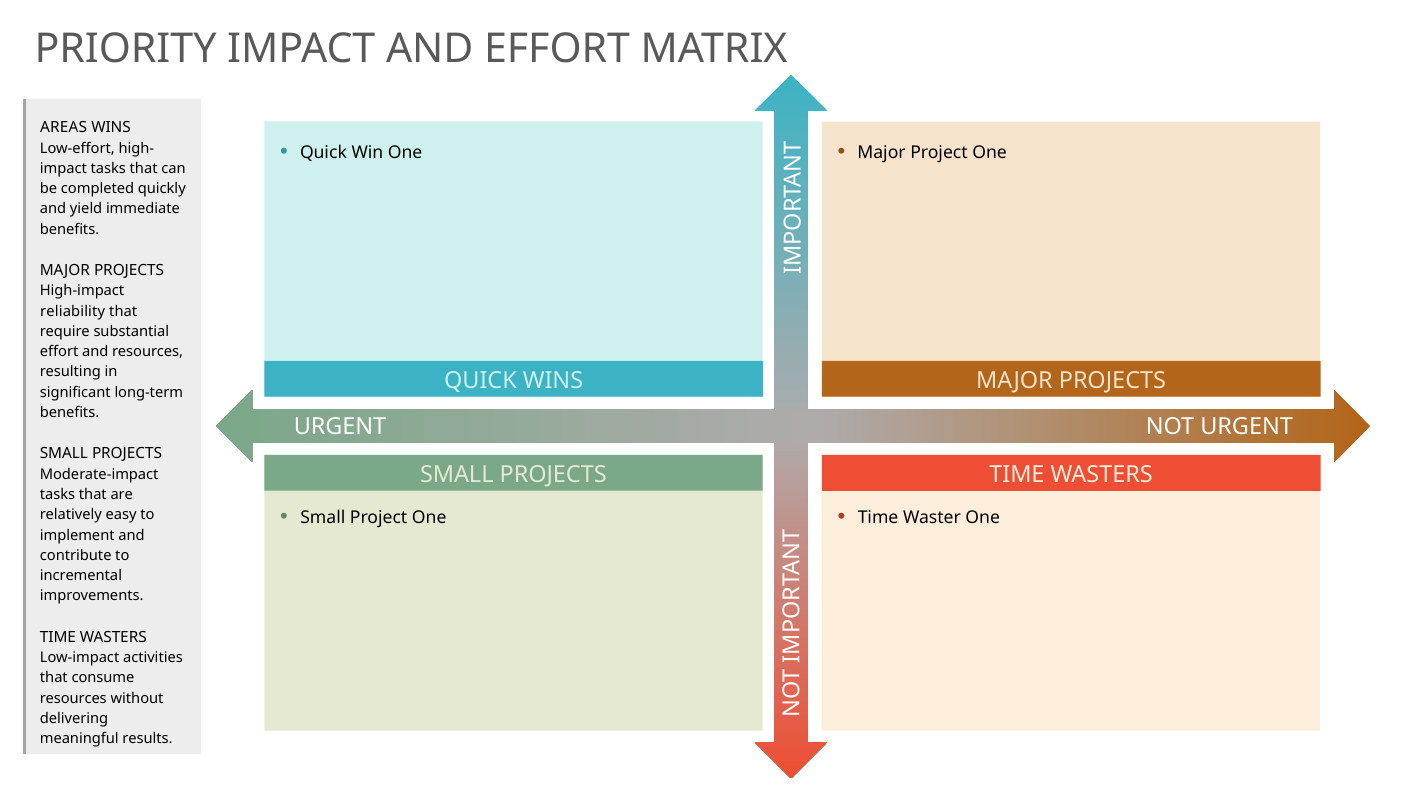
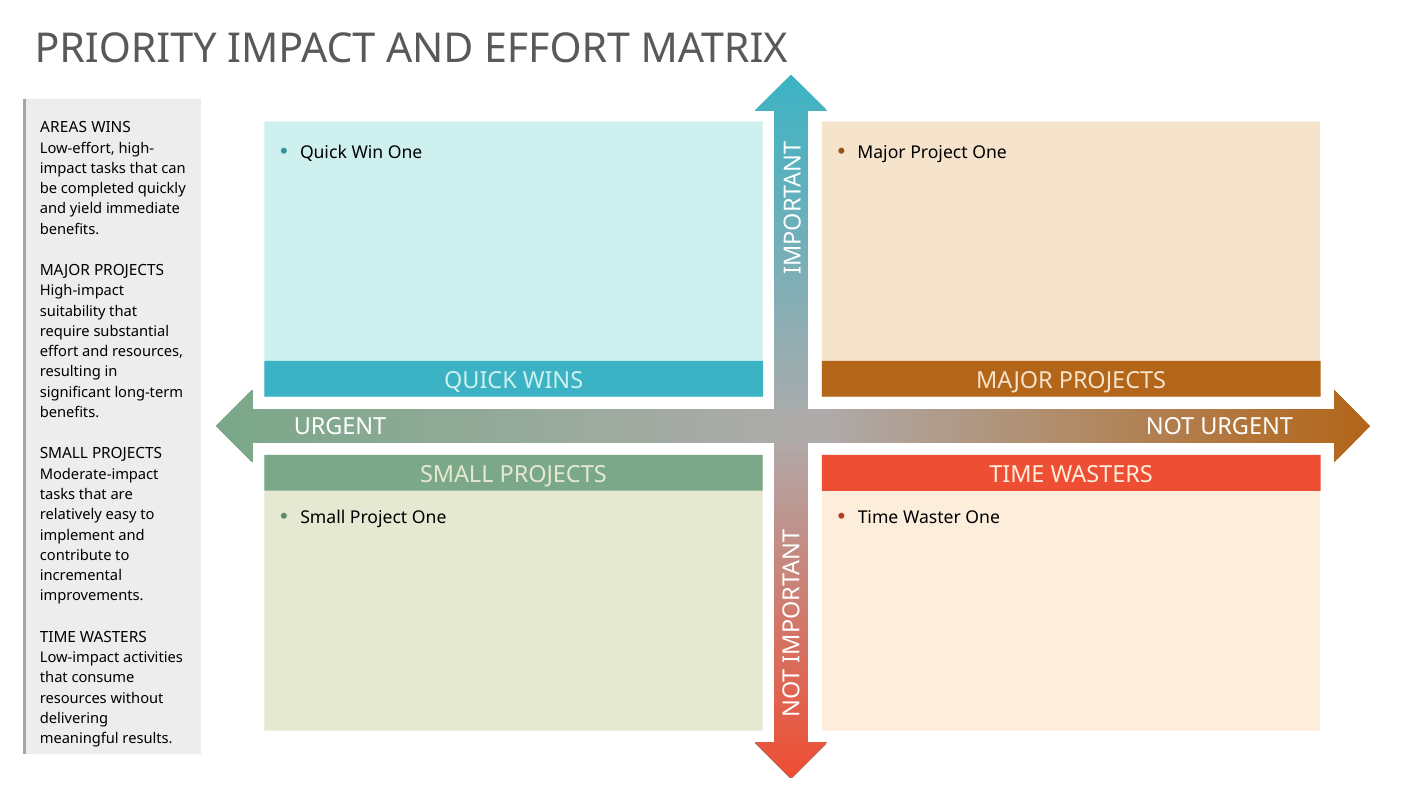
reliability: reliability -> suitability (73, 311)
